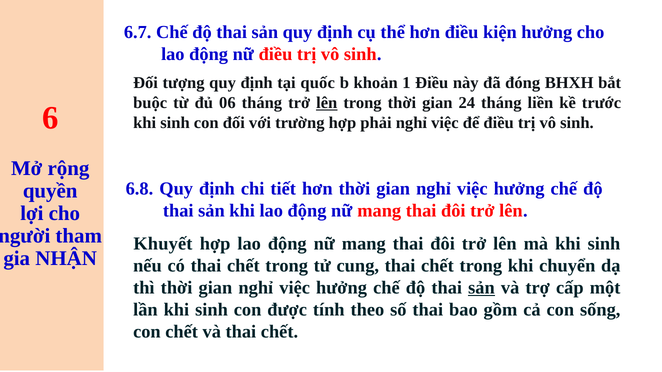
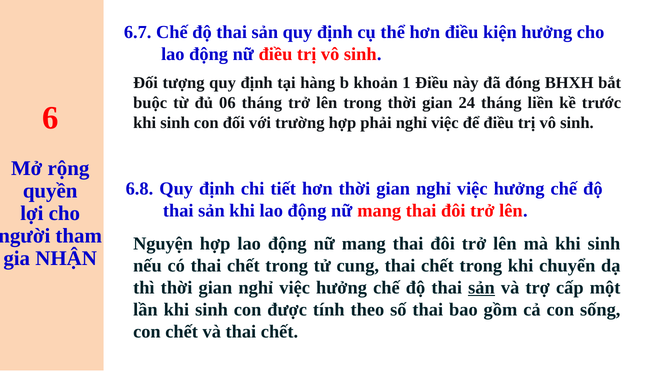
quốc: quốc -> hàng (318, 83)
lên underline: present -> none (327, 103)
Khuyết: Khuyết -> Nguyện (163, 244)
